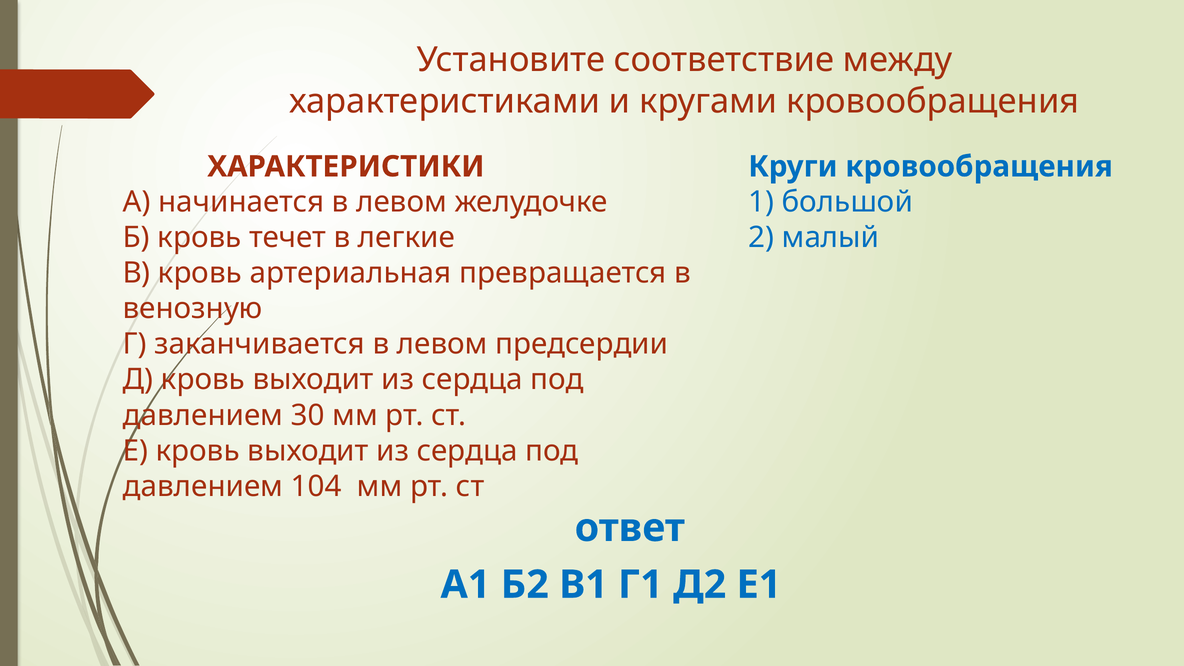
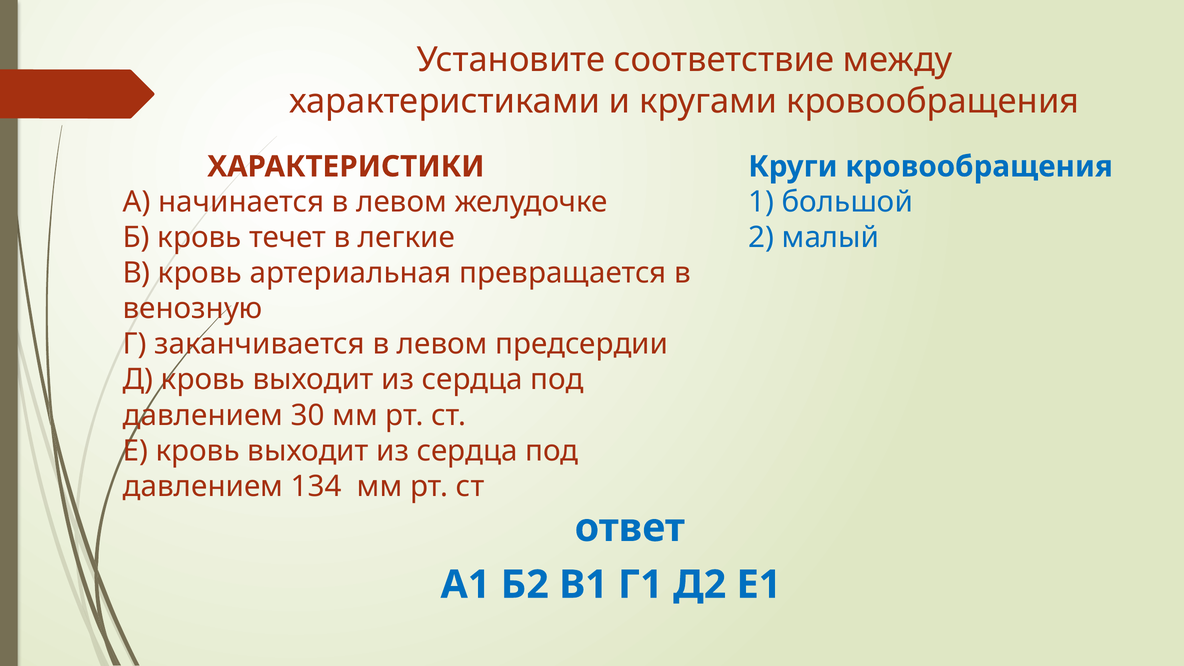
104: 104 -> 134 (316, 486)
